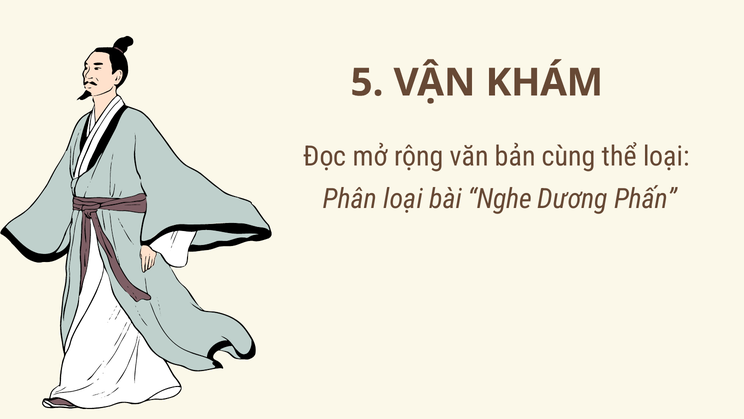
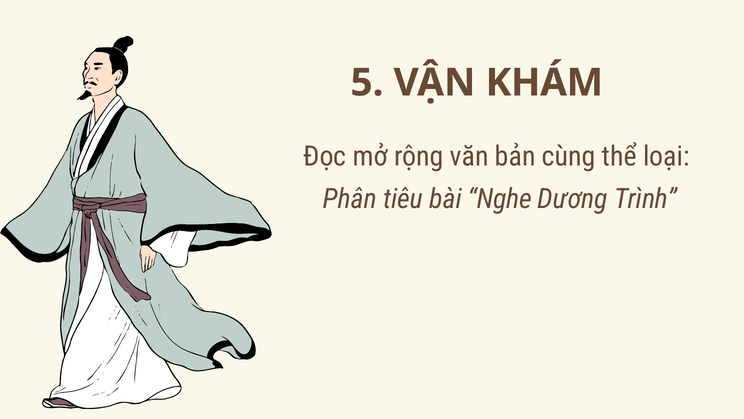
Phân loại: loại -> tiêu (403, 199)
Phấn: Phấn -> Trình (646, 199)
